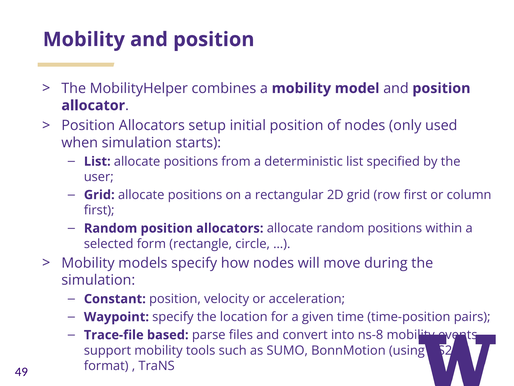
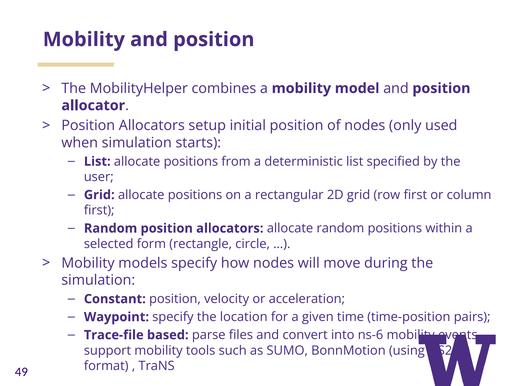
ns-8: ns-8 -> ns-6 (371, 335)
